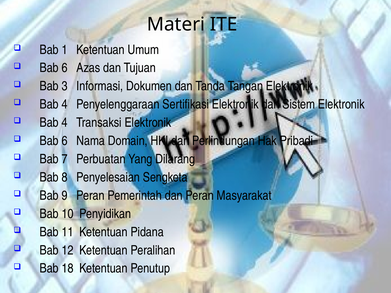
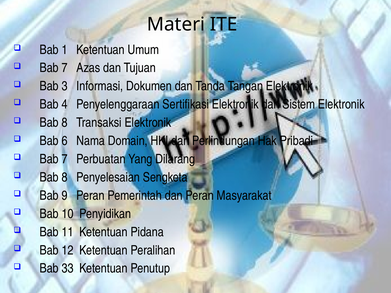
6: 6 -> 7 (65, 68)
4: 4 -> 8 (65, 123)
18: 18 -> 33 (68, 269)
